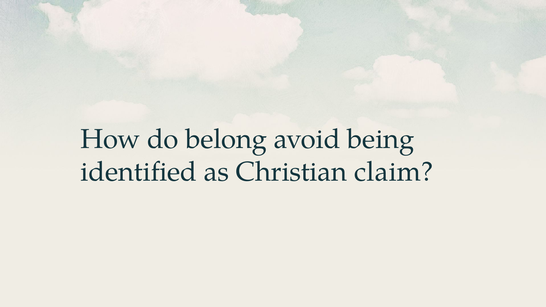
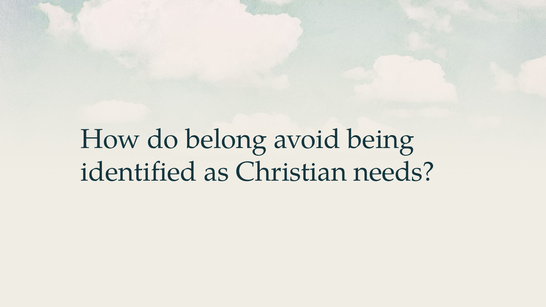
claim: claim -> needs (394, 172)
